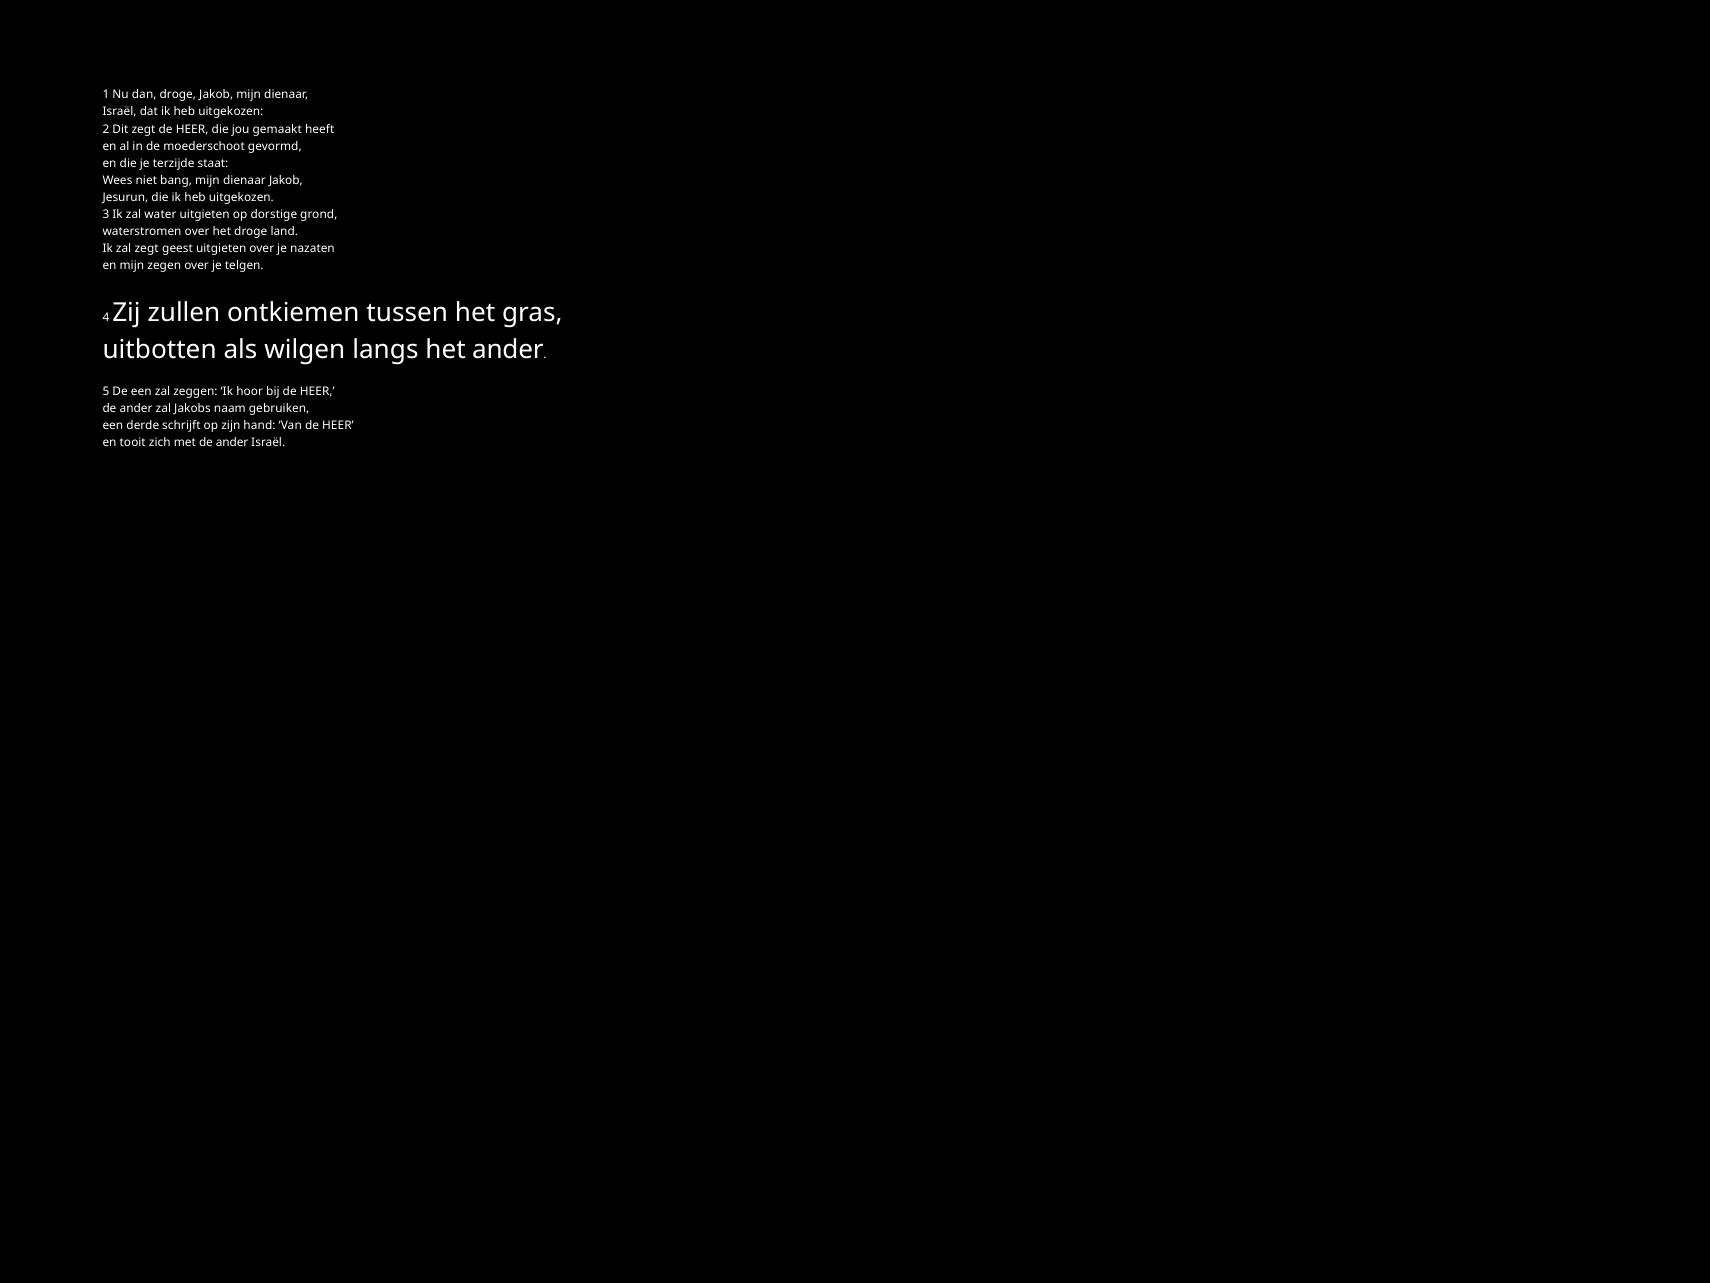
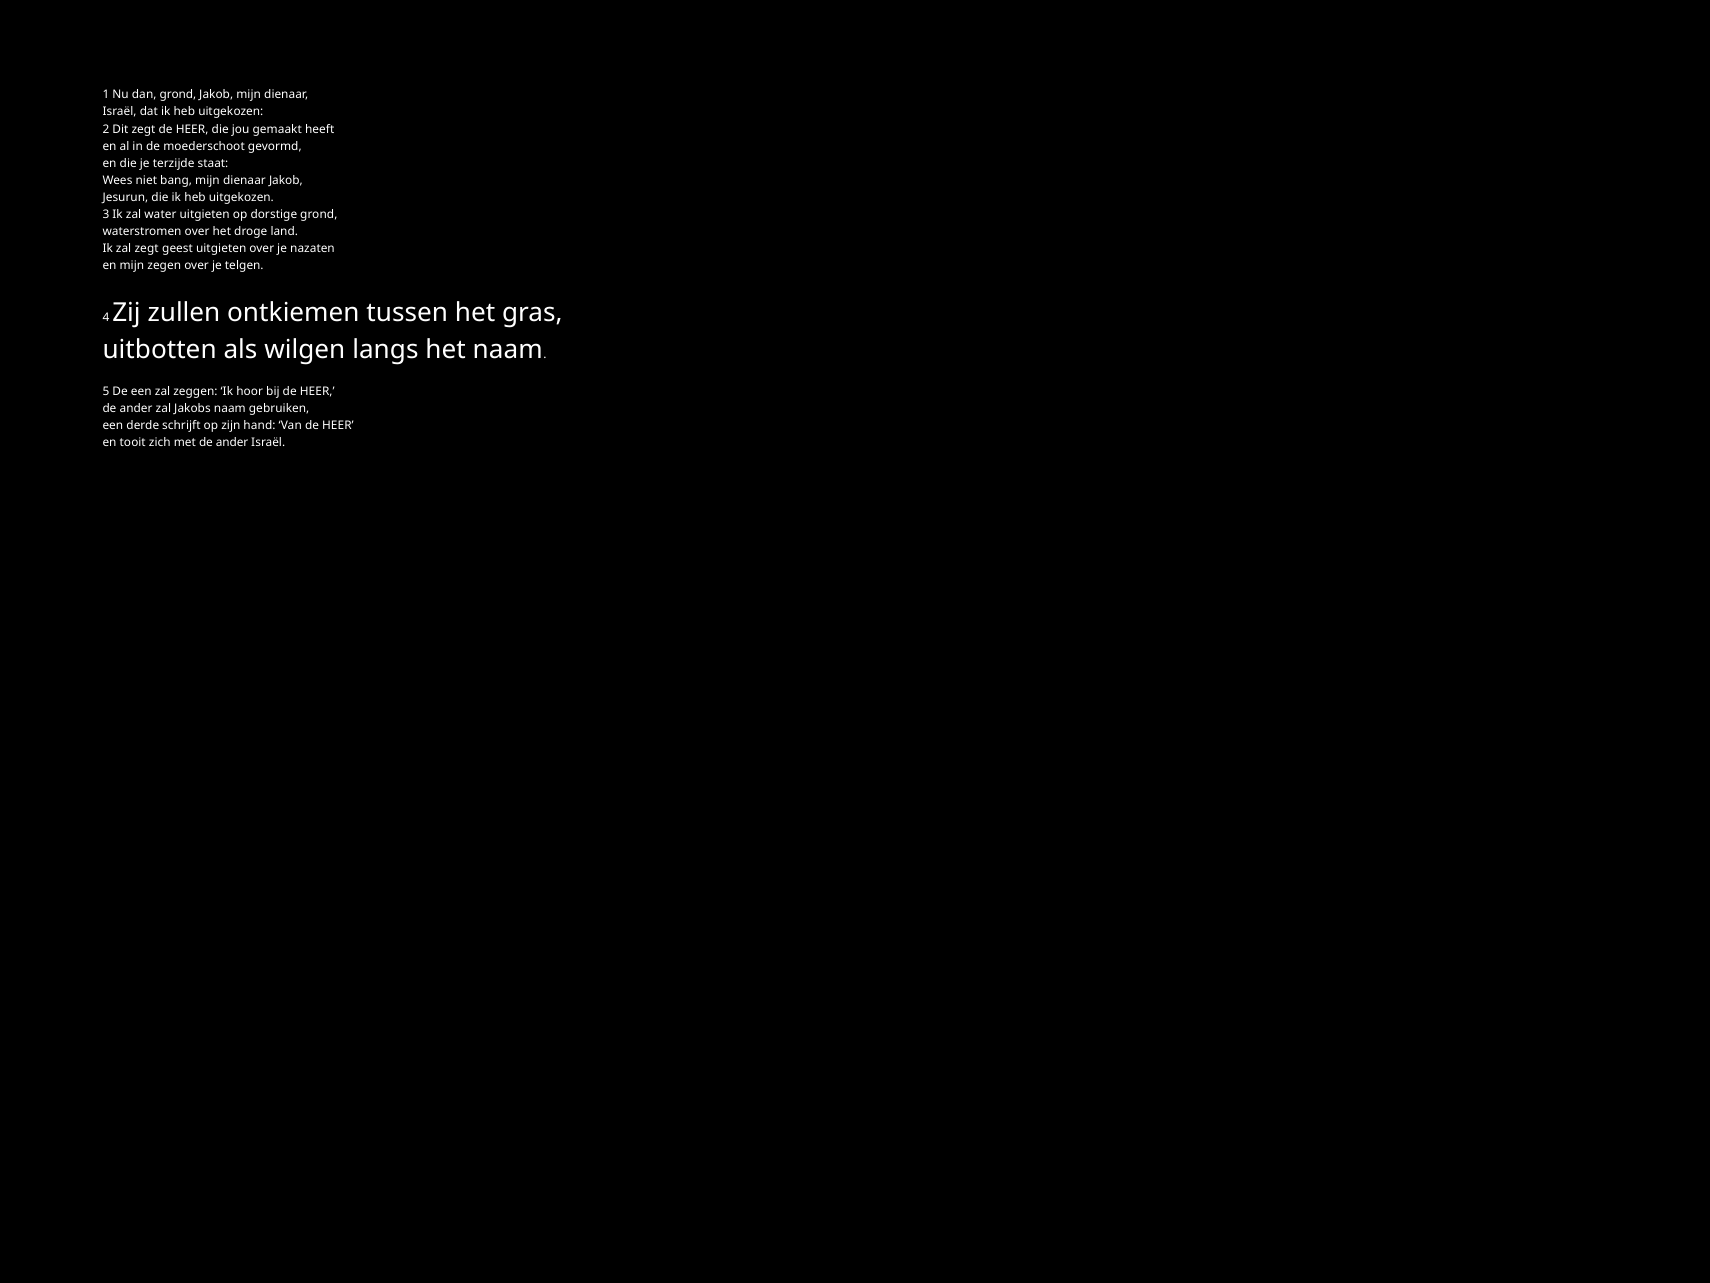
dan droge: droge -> grond (178, 95)
het ander: ander -> naam (508, 350)
